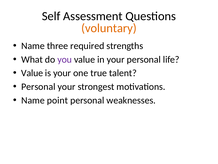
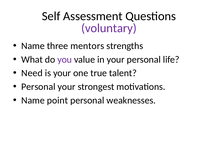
voluntary colour: orange -> purple (109, 28)
required: required -> mentors (87, 46)
Value: Value -> Need (32, 73)
